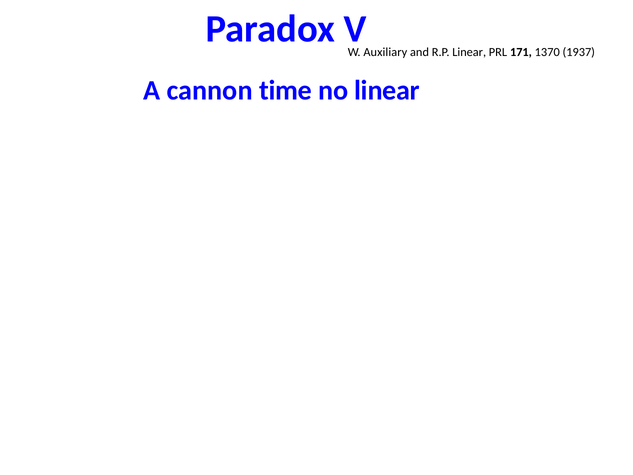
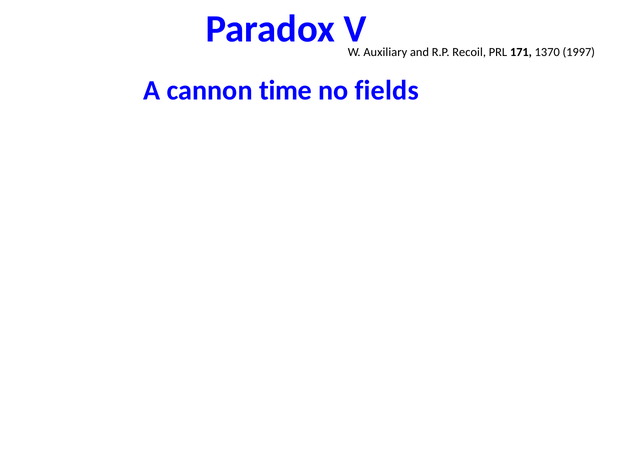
R.P Linear: Linear -> Recoil (469, 52)
1937: 1937 -> 1997 (579, 52)
no linear: linear -> fields (387, 91)
